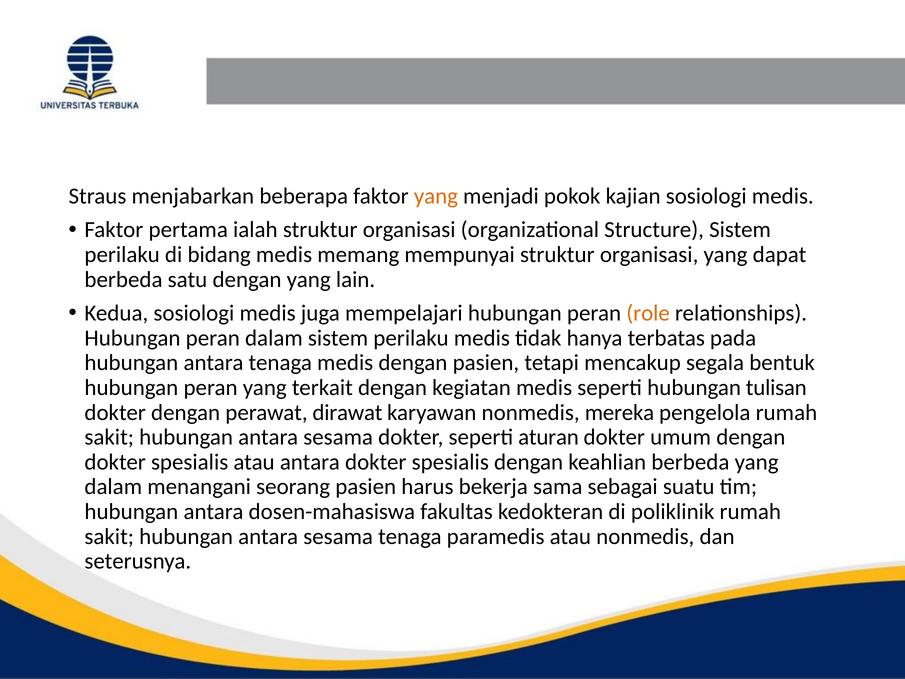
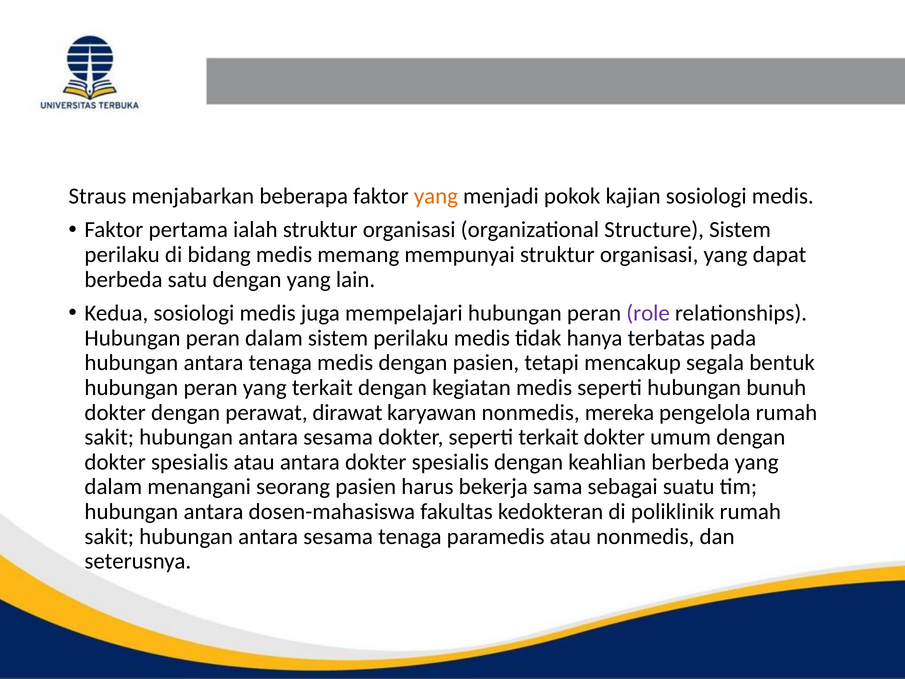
role colour: orange -> purple (648, 313)
tulisan: tulisan -> bunuh (776, 387)
seperti aturan: aturan -> terkait (549, 437)
